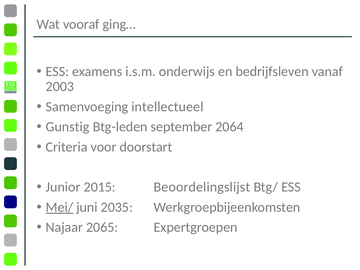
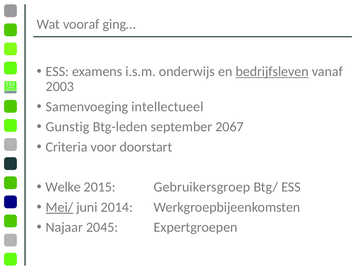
bedrijfsleven underline: none -> present (272, 72)
2064: 2064 -> 2067 (230, 127)
Junior: Junior -> Welke (63, 187)
Beoordelingslijst: Beoordelingslijst -> Gebruikersgroep (202, 187)
2035: 2035 -> 2014 (117, 207)
2065: 2065 -> 2045 (102, 227)
